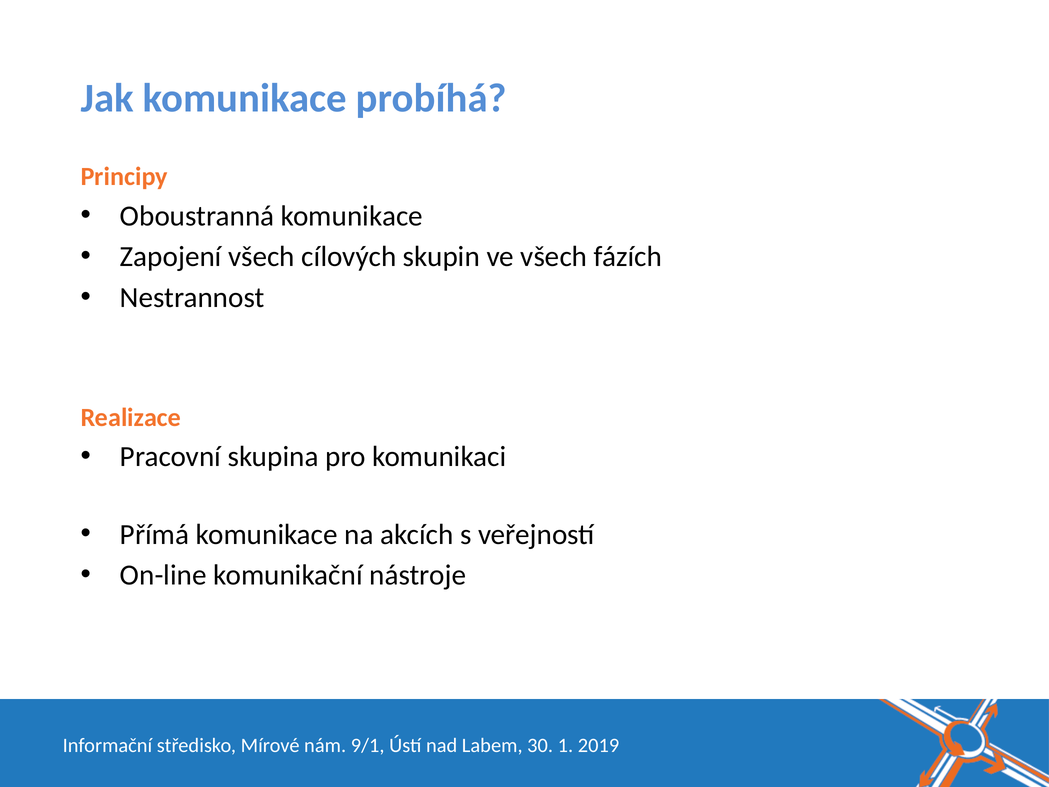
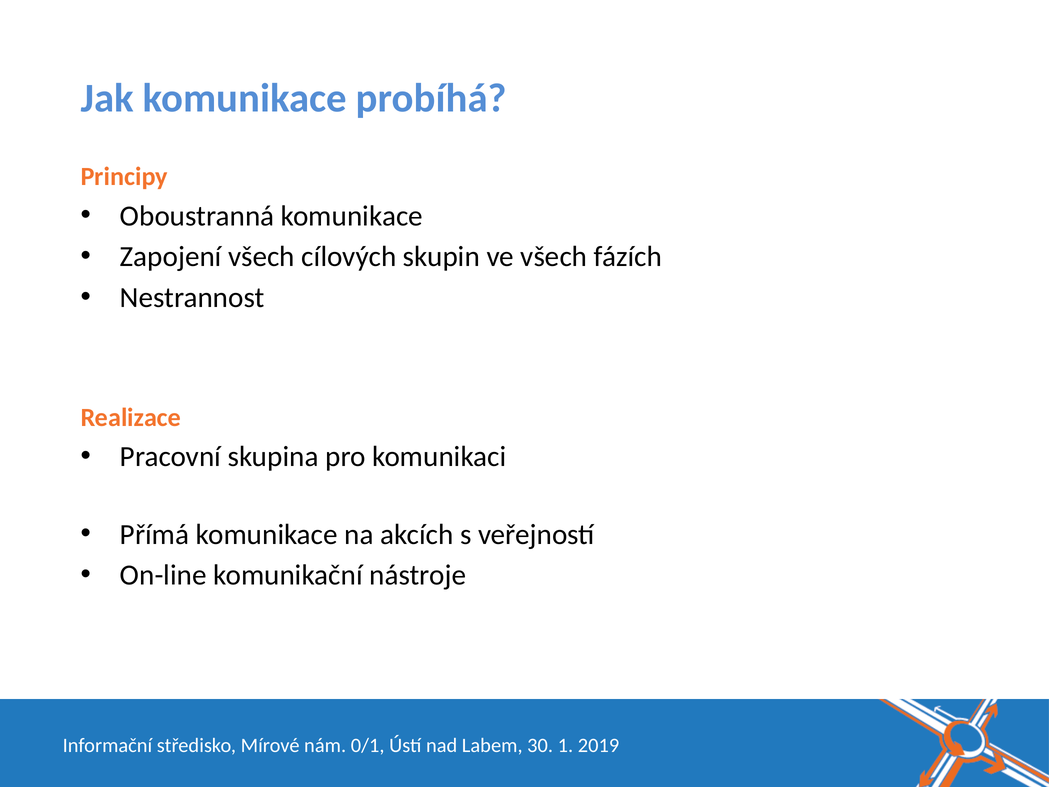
9/1: 9/1 -> 0/1 (368, 745)
